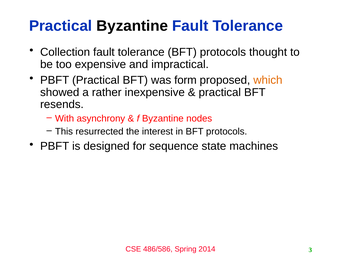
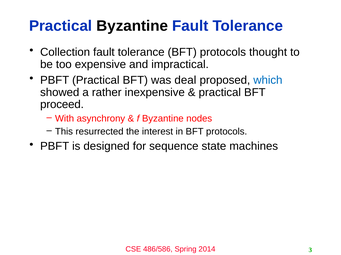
form: form -> deal (185, 80)
which colour: orange -> blue (268, 80)
resends: resends -> proceed (62, 105)
